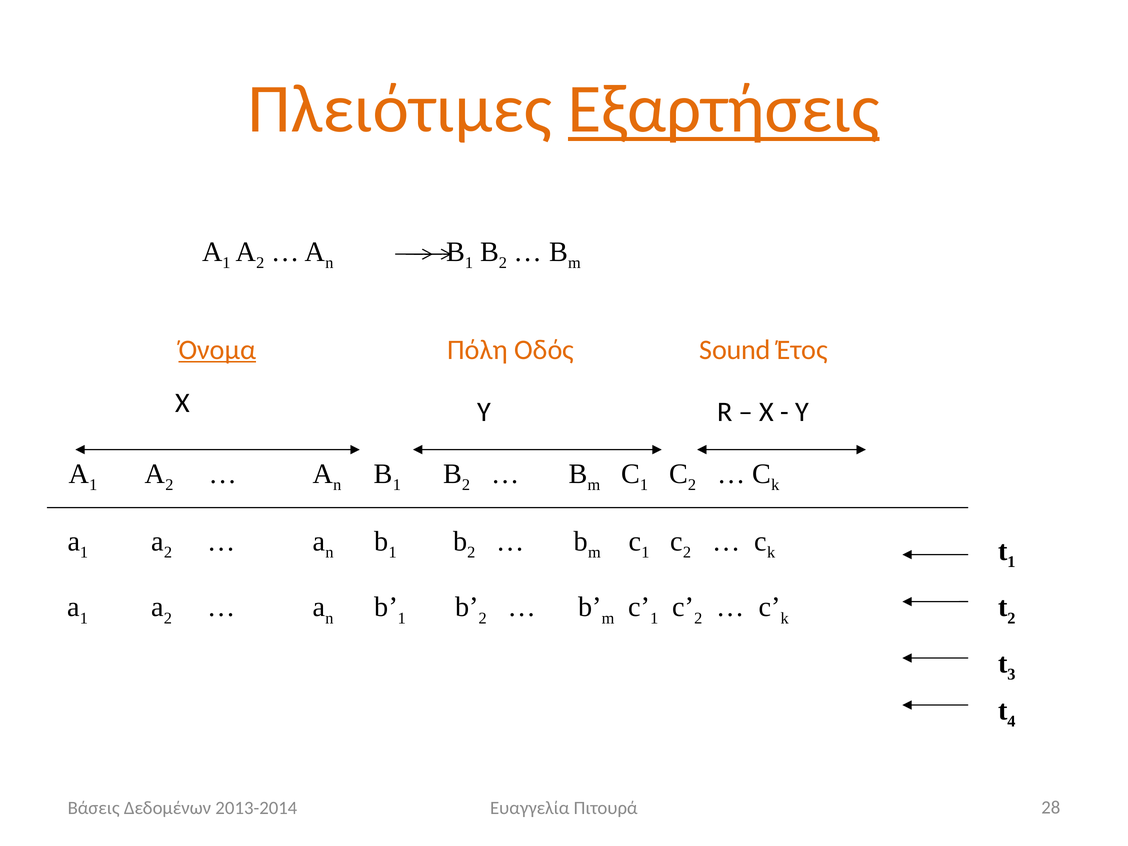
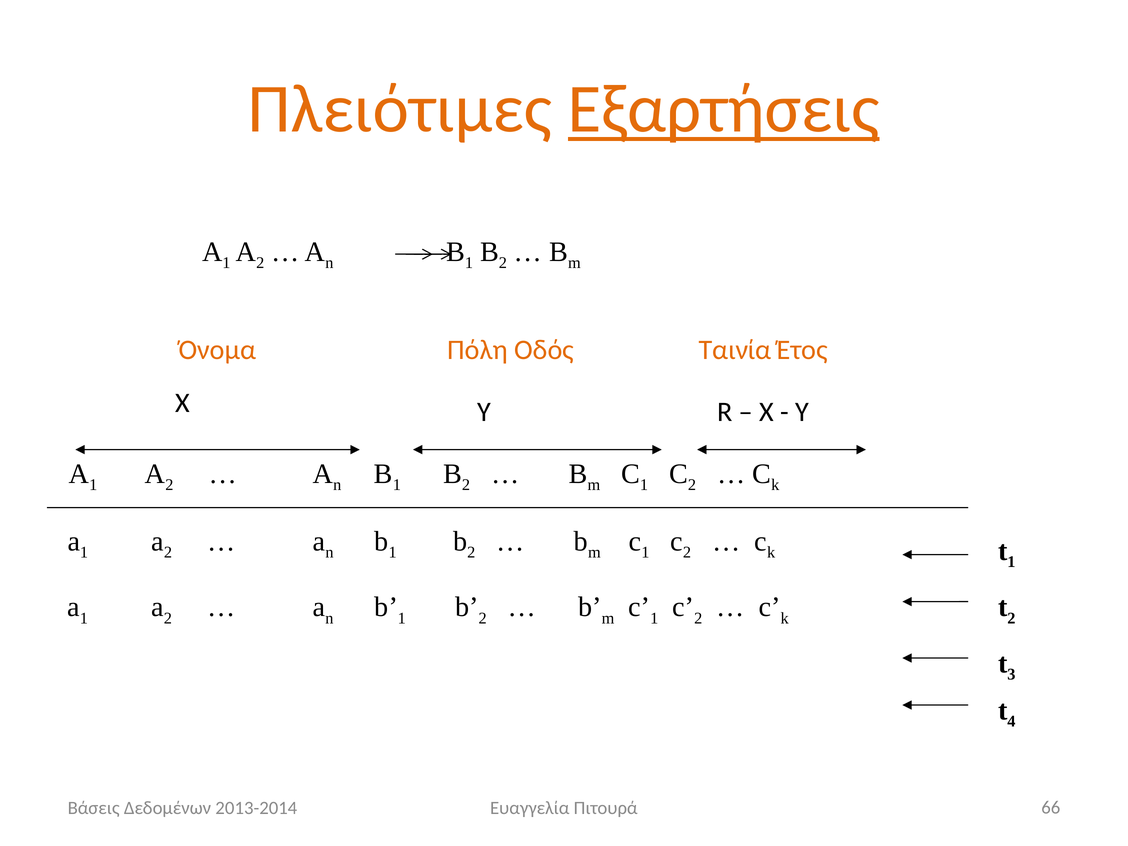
Όνομα underline: present -> none (217, 350)
Sound: Sound -> Ταινία (735, 350)
28: 28 -> 66 (1051, 808)
